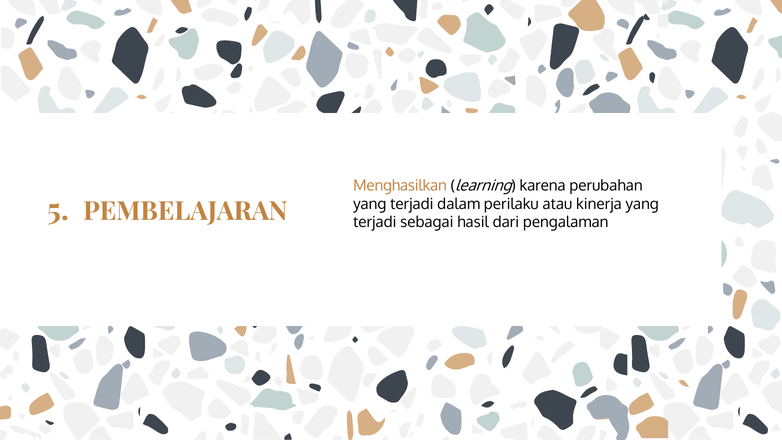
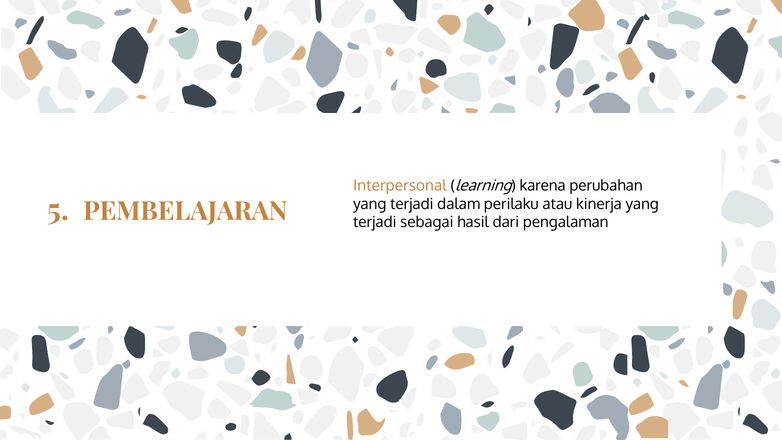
Menghasilkan: Menghasilkan -> Interpersonal (400, 186)
